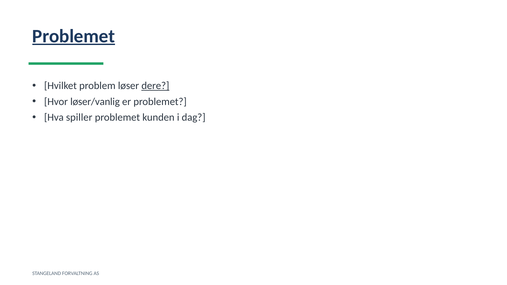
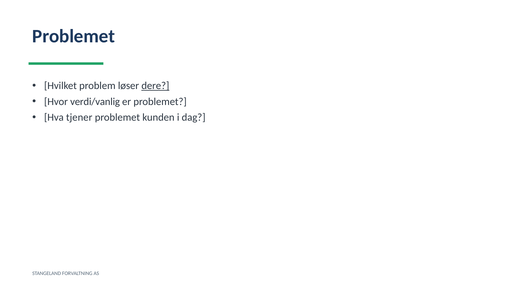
Problemet underline: present -> none (74, 36)
løser/vanlig: løser/vanlig -> verdi/vanlig (95, 102)
spiller: spiller -> tjener (79, 118)
